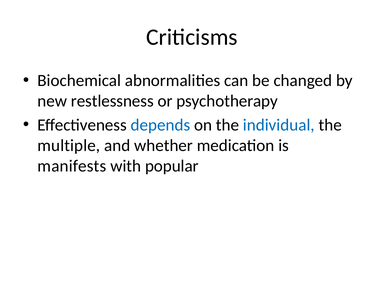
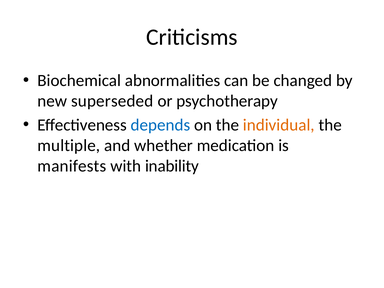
restlessness: restlessness -> superseded (112, 101)
individual colour: blue -> orange (279, 125)
popular: popular -> inability (172, 166)
